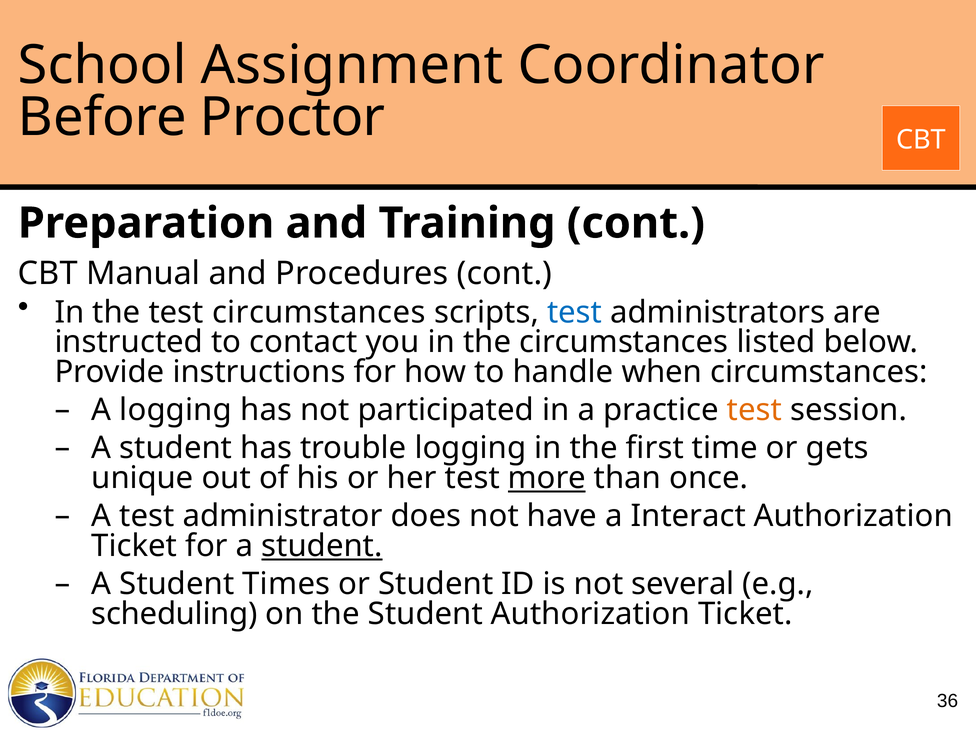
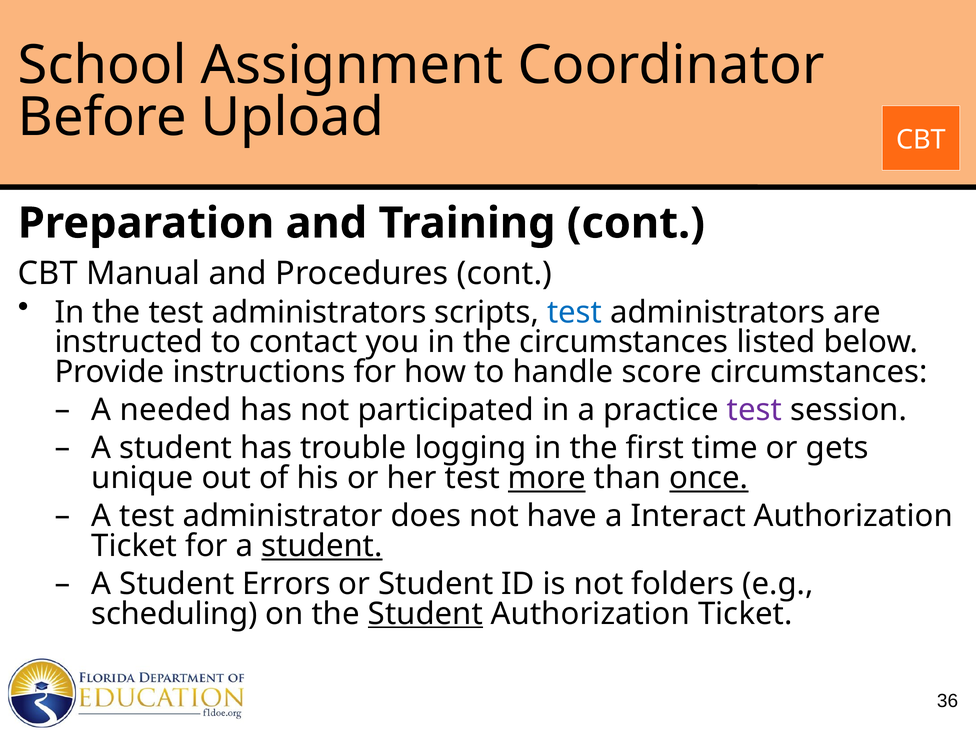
Proctor: Proctor -> Upload (292, 117)
the test circumstances: circumstances -> administrators (319, 312)
when: when -> score (662, 372)
A logging: logging -> needed (176, 410)
test colour: orange -> purple (754, 410)
once underline: none -> present (709, 478)
Times: Times -> Errors (287, 584)
several: several -> folders (683, 584)
Student underline: none -> present (425, 614)
